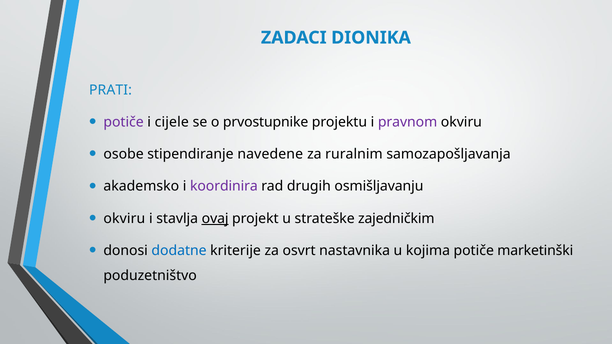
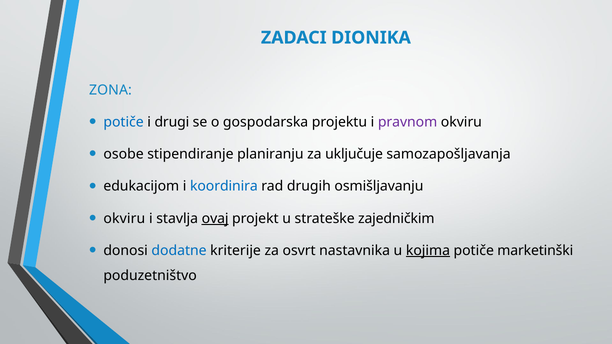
PRATI: PRATI -> ZONA (110, 90)
potiče colour: purple -> blue (124, 122)
cijele: cijele -> drugi (172, 122)
prvostupnike: prvostupnike -> gospodarska (266, 122)
navedene: navedene -> planiranju (270, 154)
ruralnim: ruralnim -> uključuje (354, 154)
akademsko: akademsko -> edukacijom (141, 186)
koordinira colour: purple -> blue (224, 186)
kojima underline: none -> present (428, 251)
